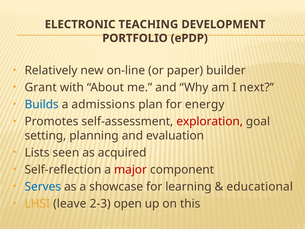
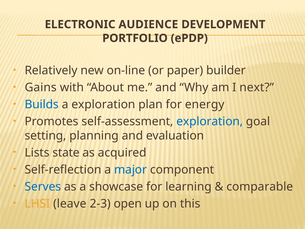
TEACHING: TEACHING -> AUDIENCE (148, 24)
Grant: Grant -> Gains (41, 87)
a admissions: admissions -> exploration (103, 104)
exploration colour: red -> blue (210, 121)
seen: seen -> state (66, 153)
major colour: red -> blue (131, 169)
educational: educational -> comparable (260, 186)
